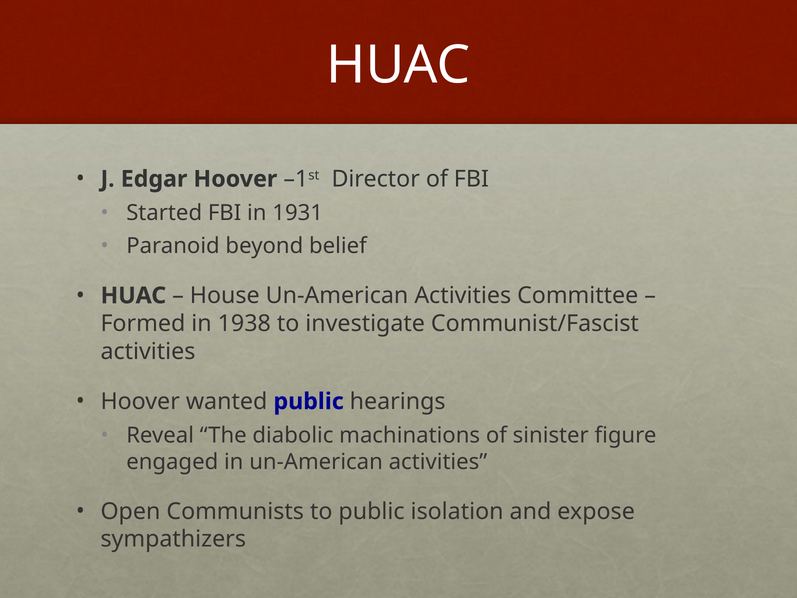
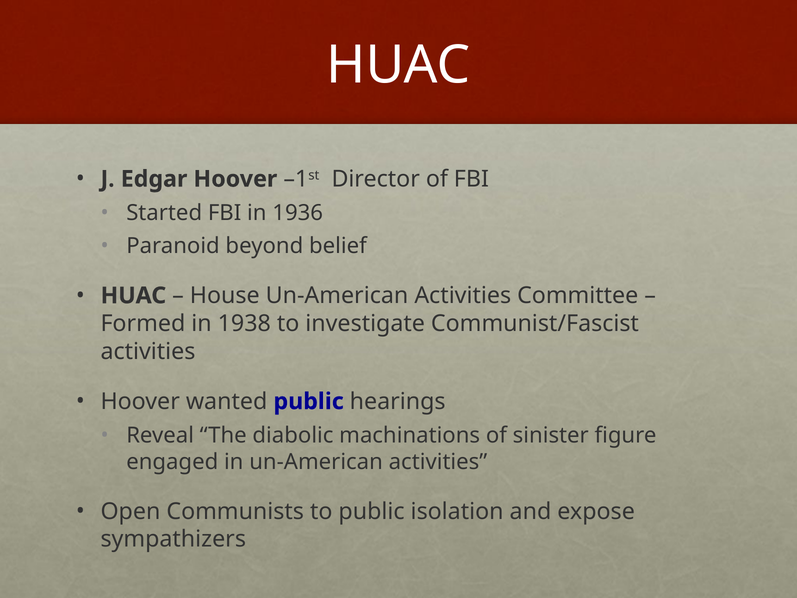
1931: 1931 -> 1936 (298, 213)
